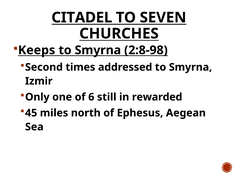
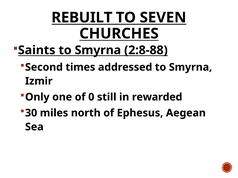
CITADEL: CITADEL -> REBUILT (82, 18)
Keeps: Keeps -> Saints (37, 50)
2:8-98: 2:8-98 -> 2:8-88 (146, 50)
6: 6 -> 0 (91, 97)
45: 45 -> 30 (31, 113)
